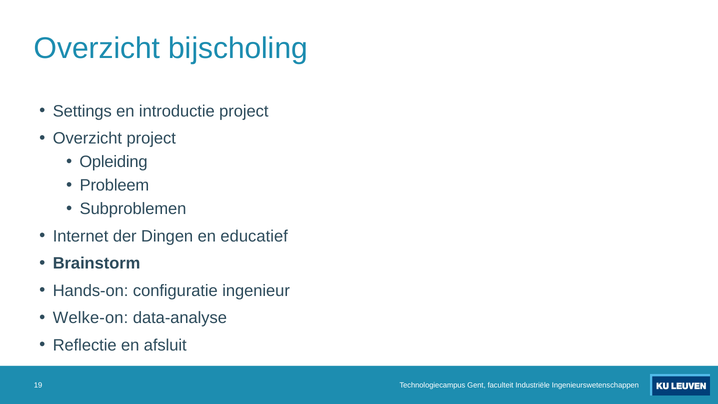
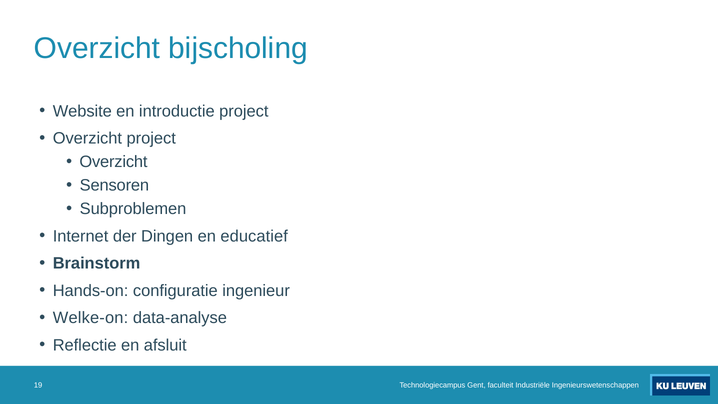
Settings: Settings -> Website (82, 111)
Opleiding: Opleiding -> Overzicht (113, 162)
Probleem: Probleem -> Sensoren (114, 185)
